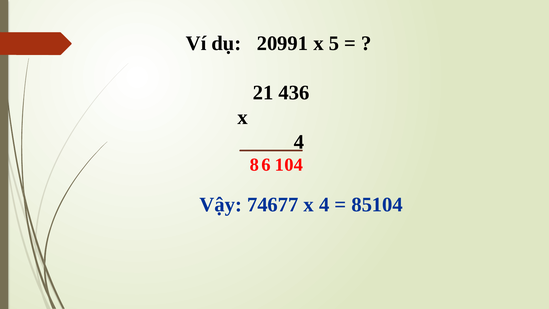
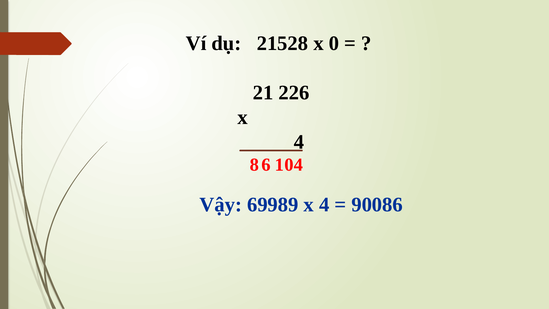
20991: 20991 -> 21528 (282, 43)
x 5: 5 -> 0 (334, 43)
436: 436 -> 226 (294, 93)
74677: 74677 -> 69989 (273, 205)
85104: 85104 -> 90086 (377, 205)
